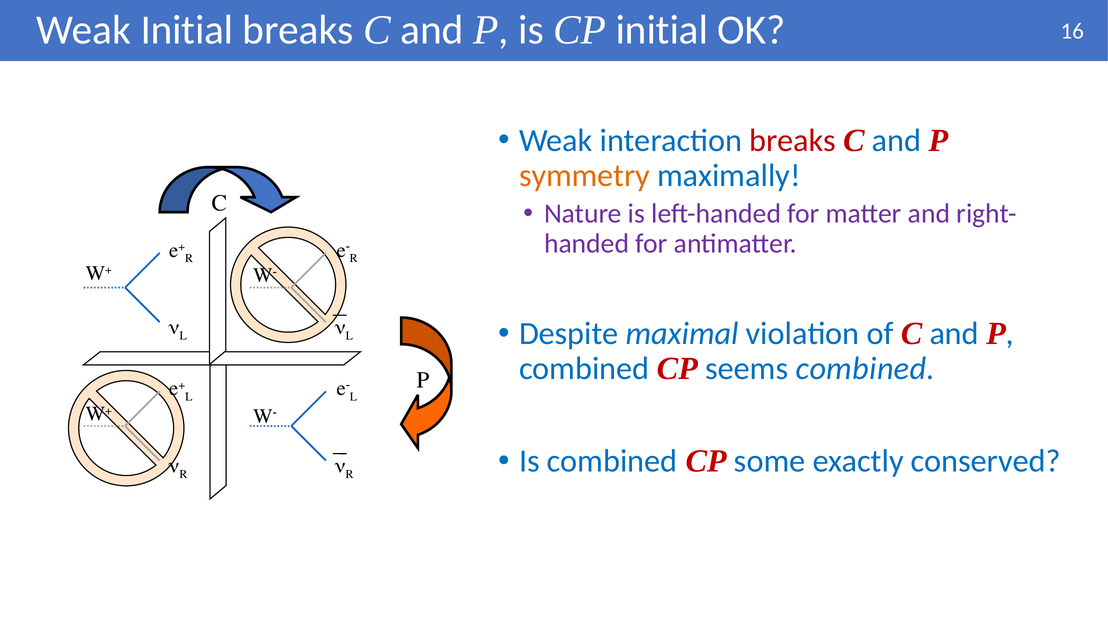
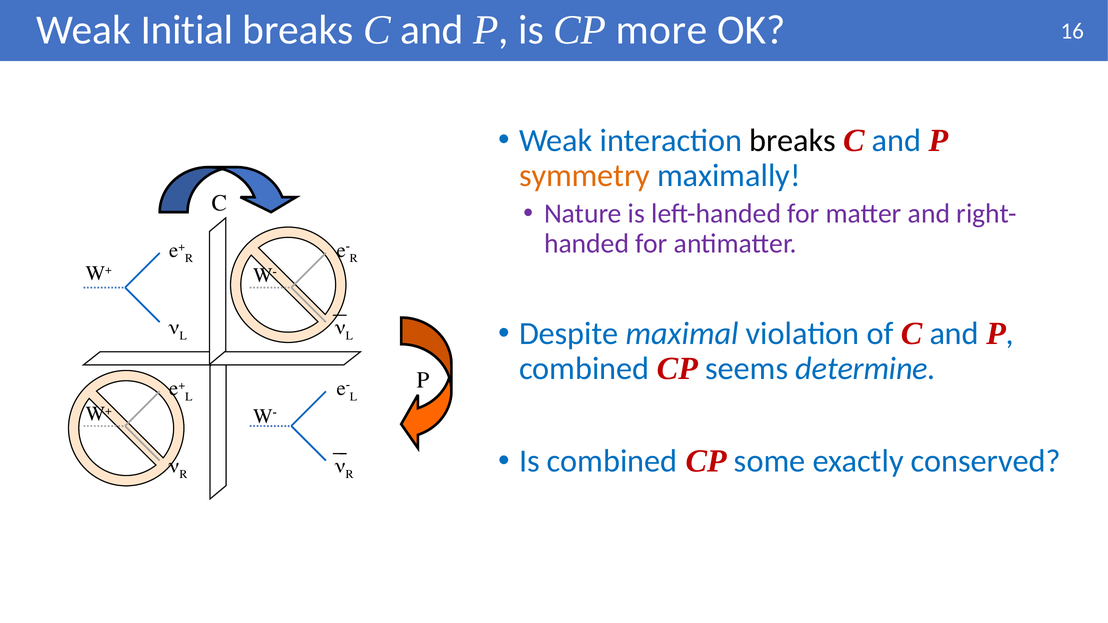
CP initial: initial -> more (662, 30)
breaks colour: red -> black (793, 141)
seems combined: combined -> determine (866, 369)
